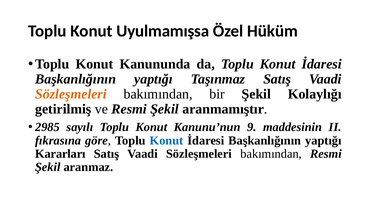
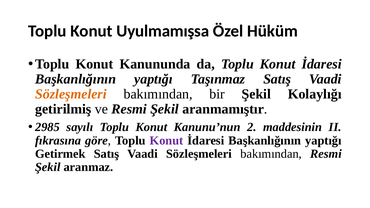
9: 9 -> 2 (252, 127)
Konut colour: blue -> purple (166, 141)
Kararları: Kararları -> Getirmek (60, 154)
